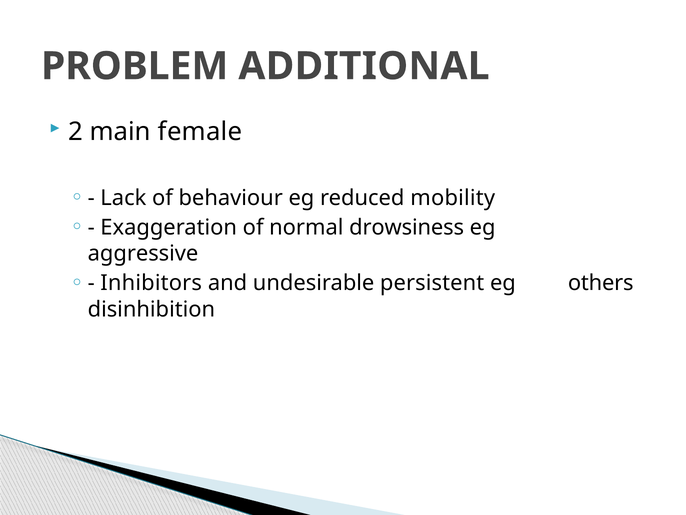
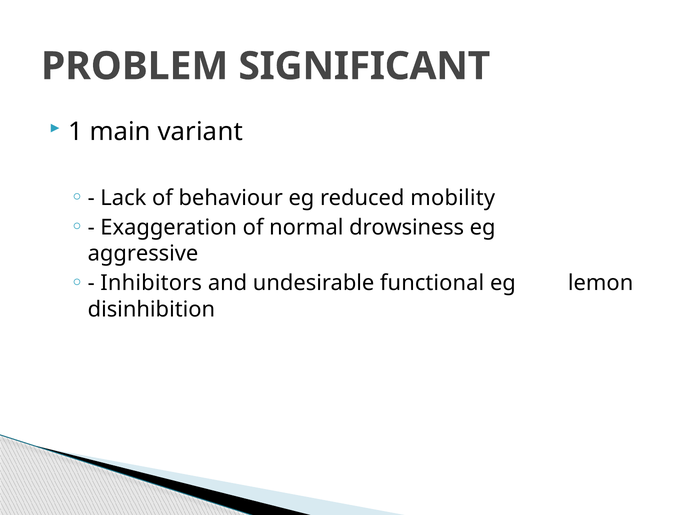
ADDITIONAL: ADDITIONAL -> SIGNIFICANT (364, 66)
2: 2 -> 1 (76, 132)
female: female -> variant (200, 132)
persistent: persistent -> functional (432, 283)
others: others -> lemon (601, 283)
